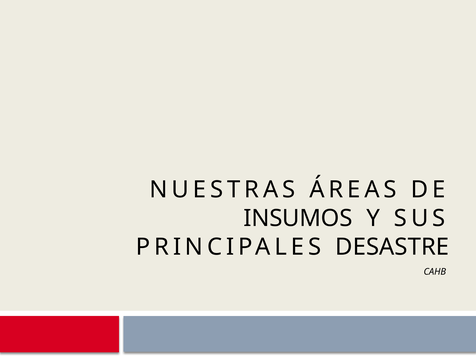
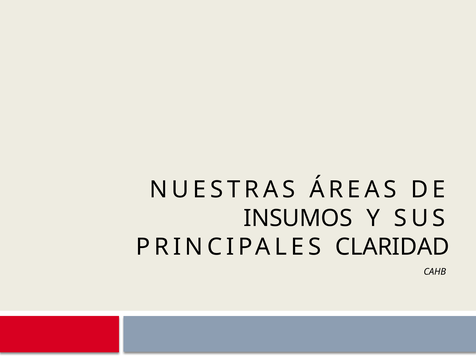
DESASTRE: DESASTRE -> CLARIDAD (392, 247)
